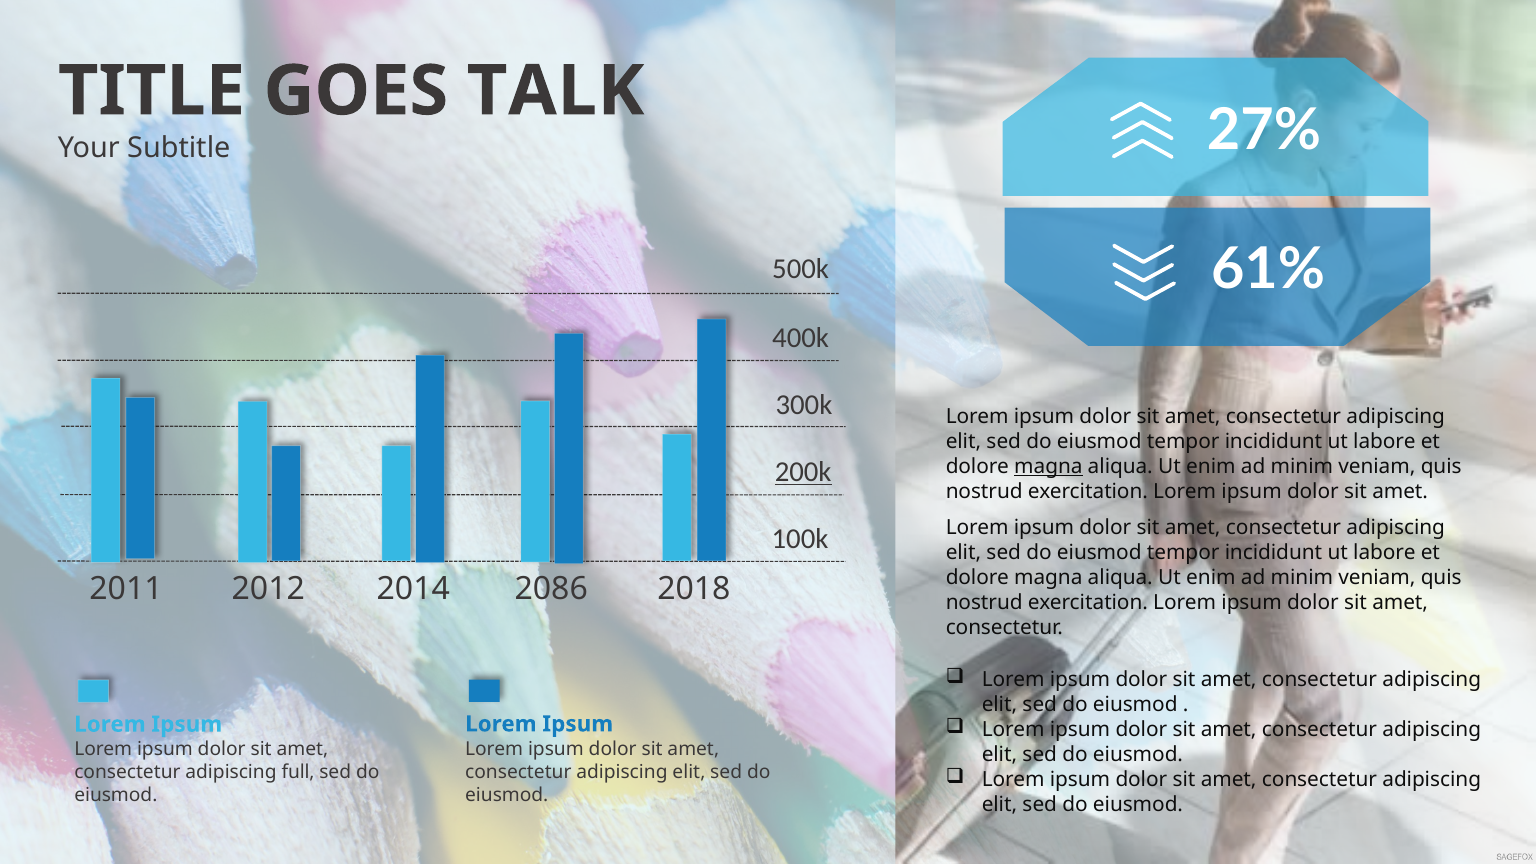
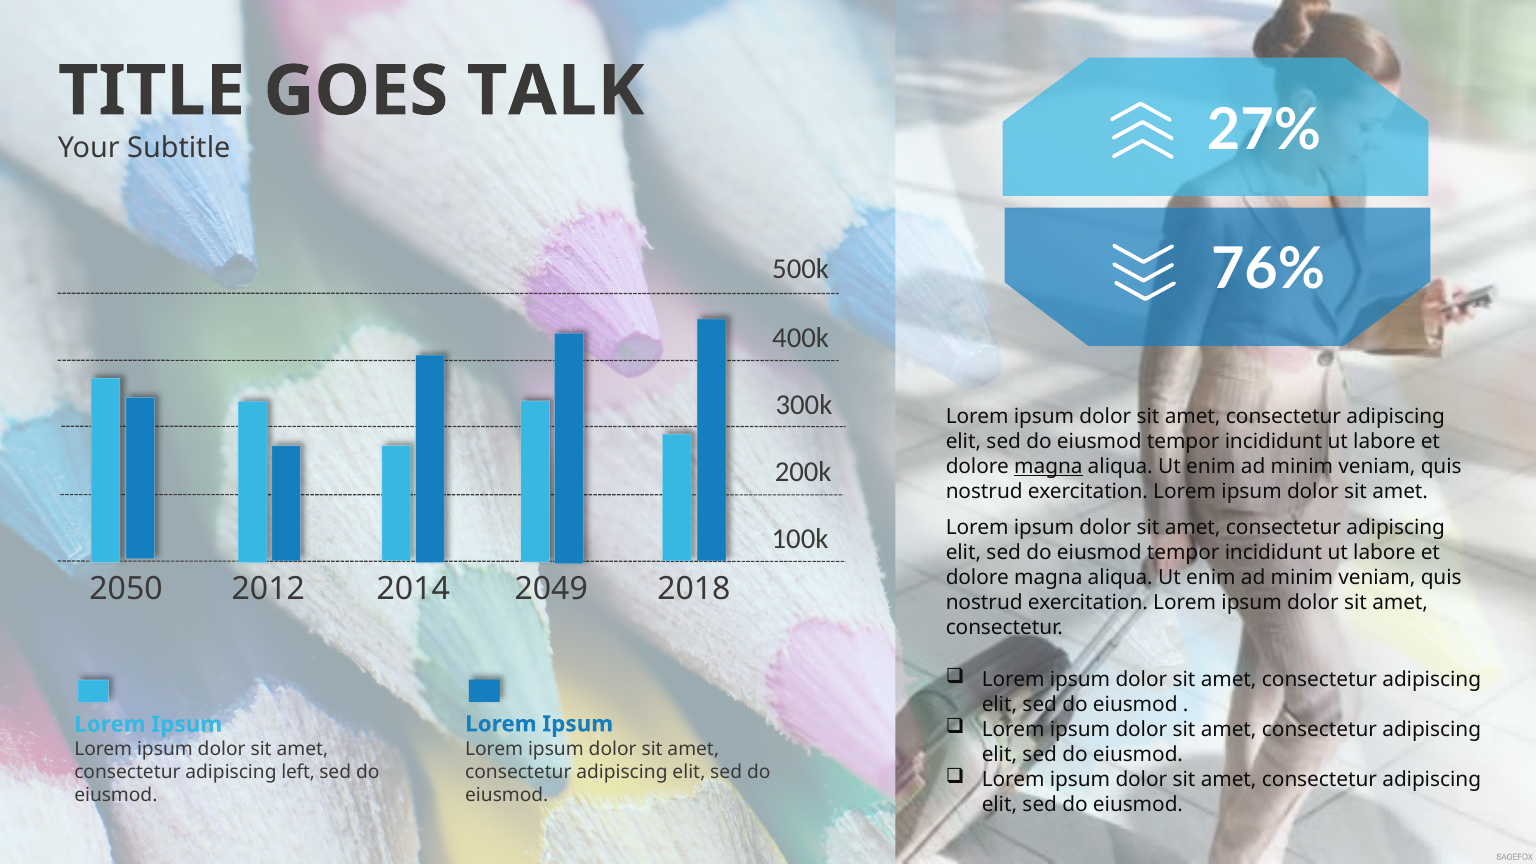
61%: 61% -> 76% (1268, 270)
200k underline: present -> none (803, 472)
2011: 2011 -> 2050 (126, 589)
2086: 2086 -> 2049 (551, 589)
full: full -> left (298, 772)
